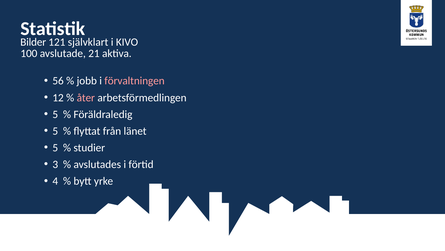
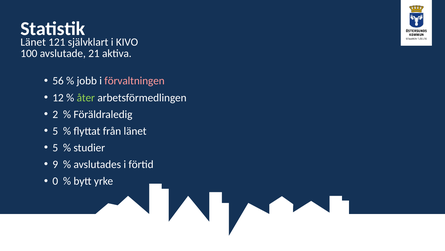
Bilder: Bilder -> Länet (33, 42)
åter colour: pink -> light green (86, 97)
5: 5 -> 2 (55, 114)
3: 3 -> 9 (55, 164)
4: 4 -> 0 (55, 181)
